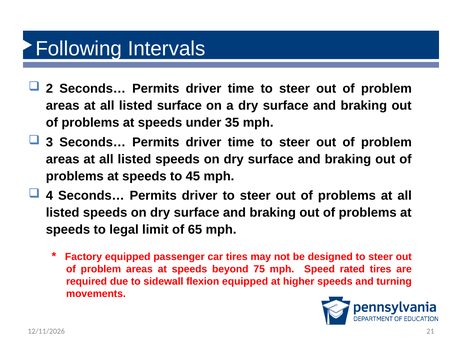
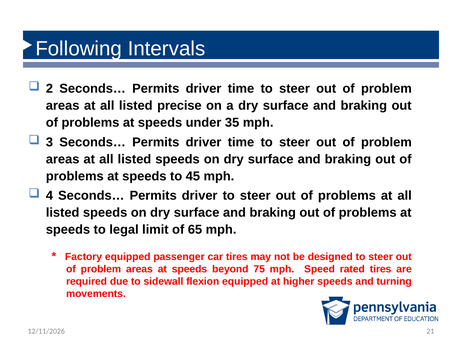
listed surface: surface -> precise (179, 106)
